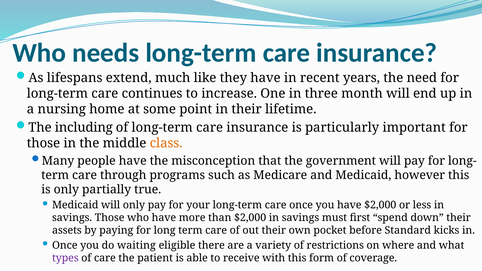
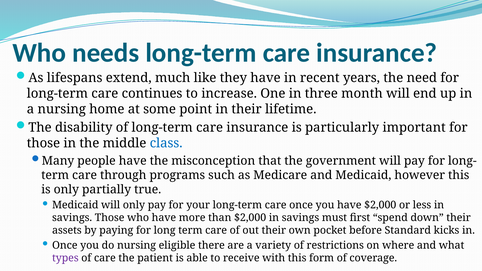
including: including -> disability (84, 128)
class colour: orange -> blue (166, 143)
do waiting: waiting -> nursing (137, 245)
